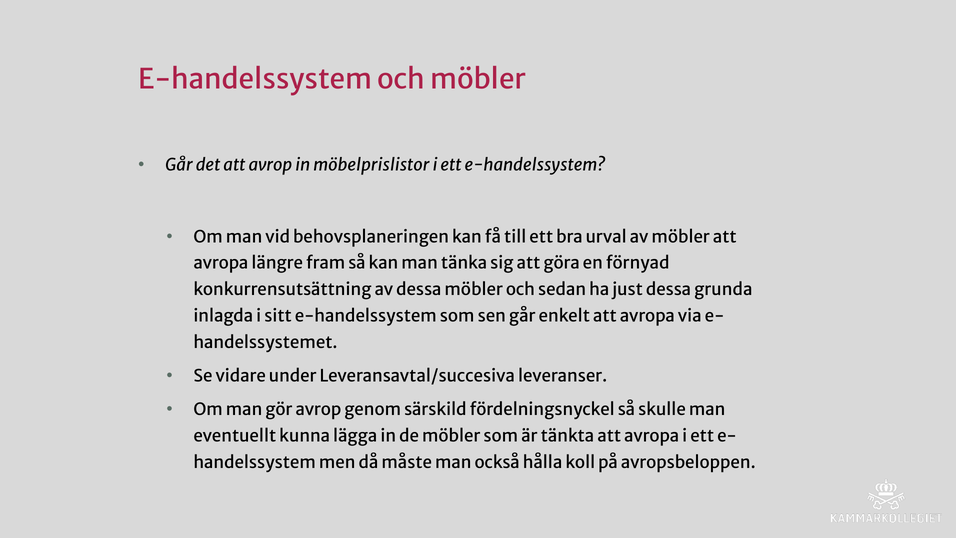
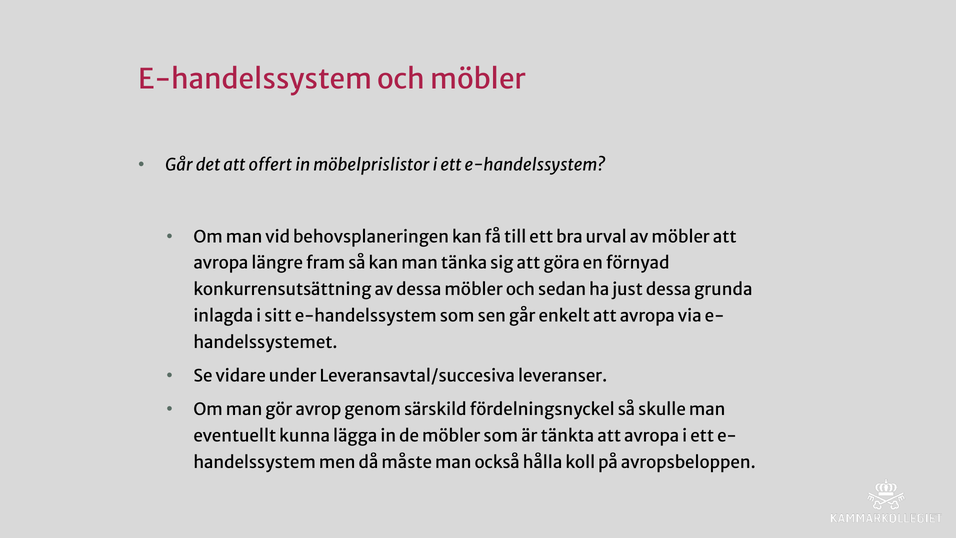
att avrop: avrop -> offert (270, 165)
